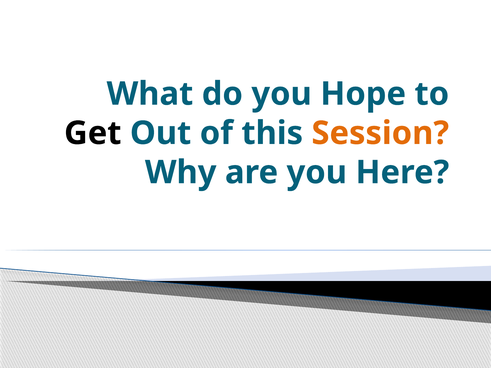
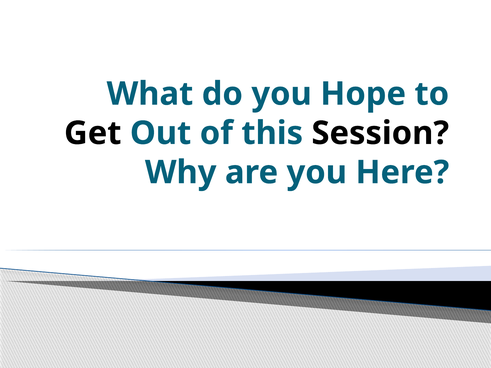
Session colour: orange -> black (380, 133)
